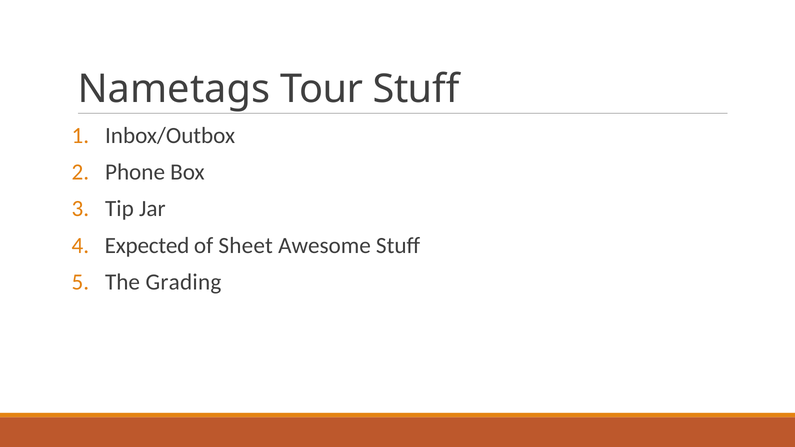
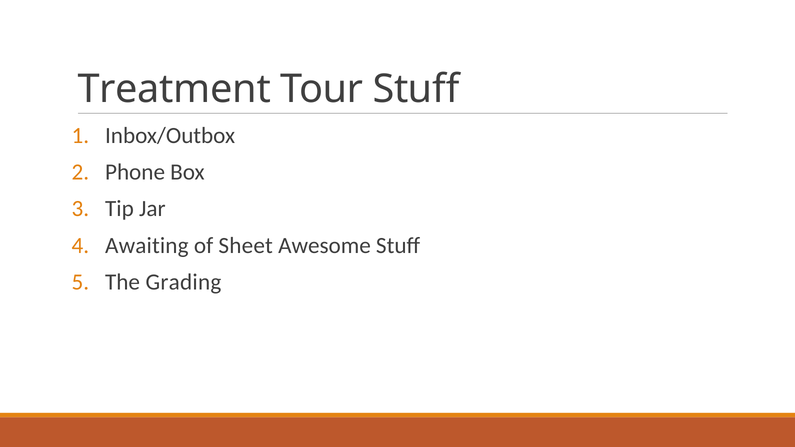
Nametags: Nametags -> Treatment (174, 89)
Expected: Expected -> Awaiting (147, 245)
